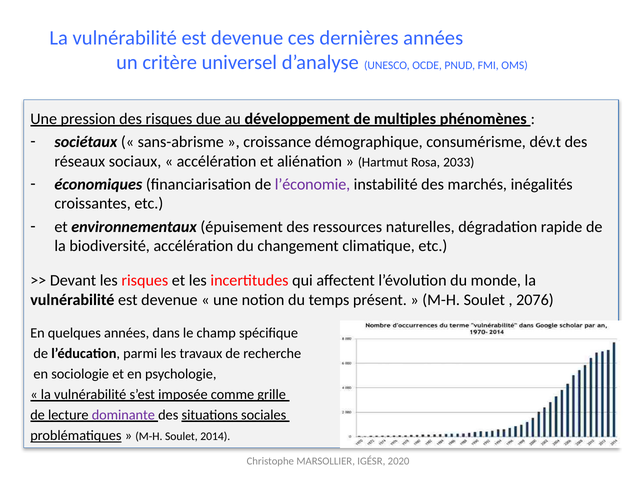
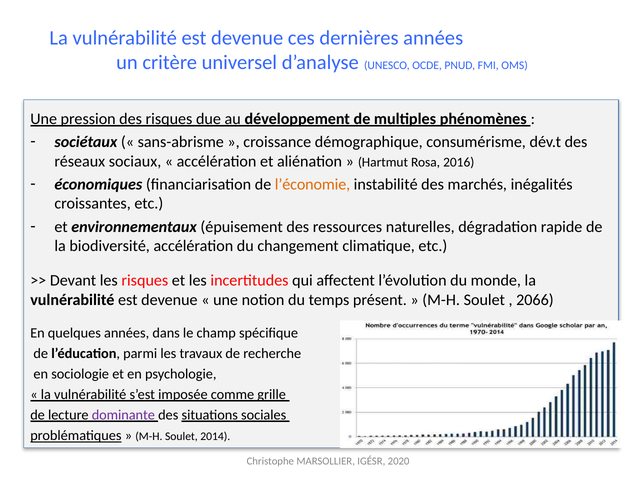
2033: 2033 -> 2016 (459, 162)
l’économie colour: purple -> orange (313, 184)
2076: 2076 -> 2066 (535, 300)
